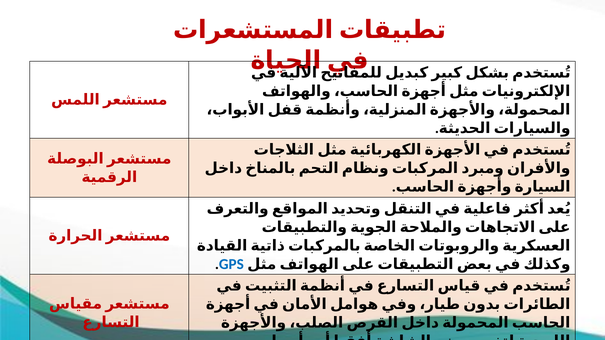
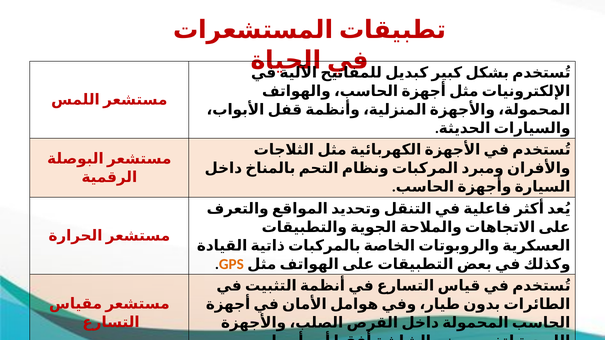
GPS colour: blue -> orange (231, 264)
